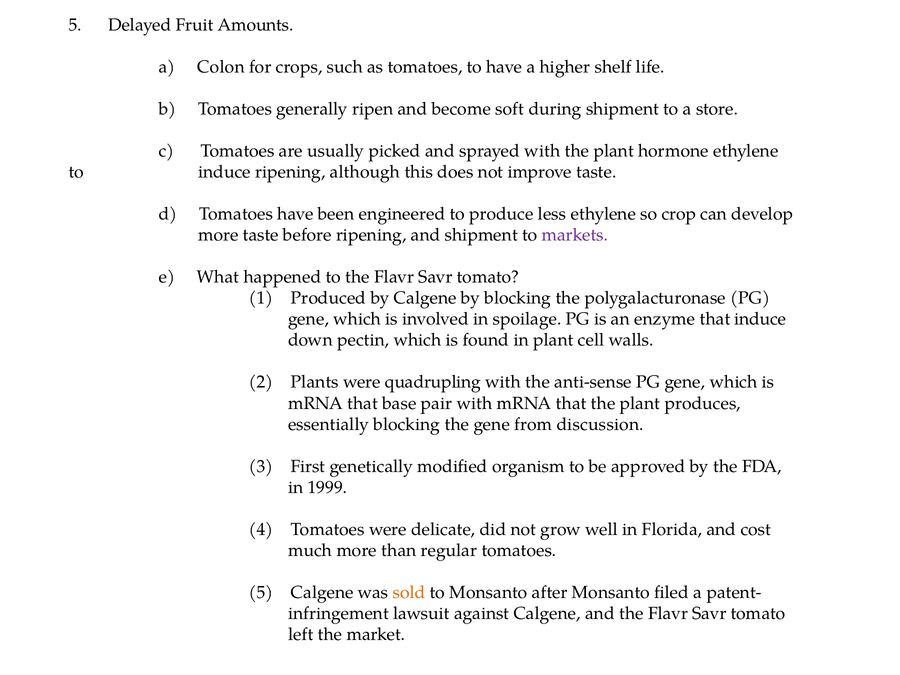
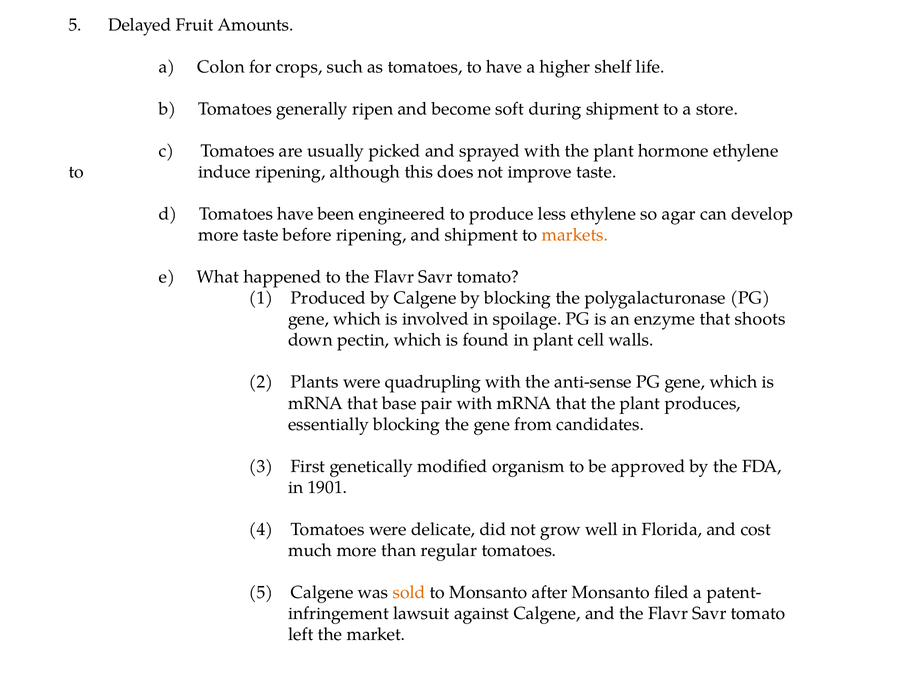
crop: crop -> agar (679, 214)
markets colour: purple -> orange (575, 235)
that induce: induce -> shoots (760, 319)
discussion: discussion -> candidates (600, 424)
1999: 1999 -> 1901 (327, 487)
